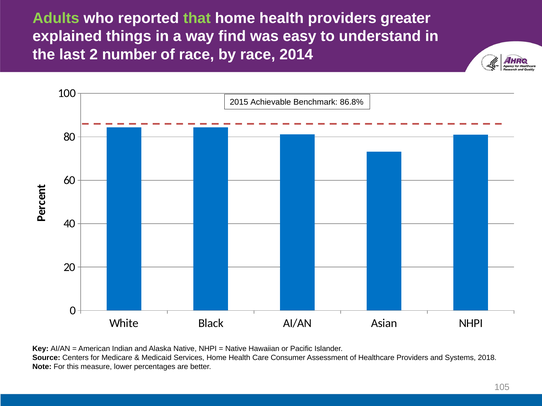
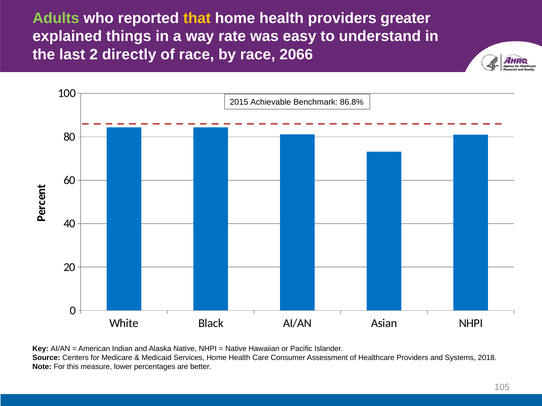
that colour: light green -> yellow (197, 18)
find: find -> rate (232, 36)
number: number -> directly (129, 54)
2014: 2014 -> 2066 (296, 54)
